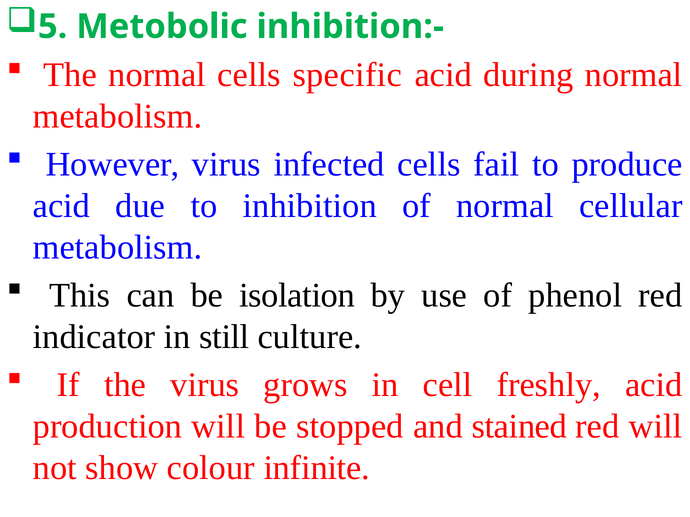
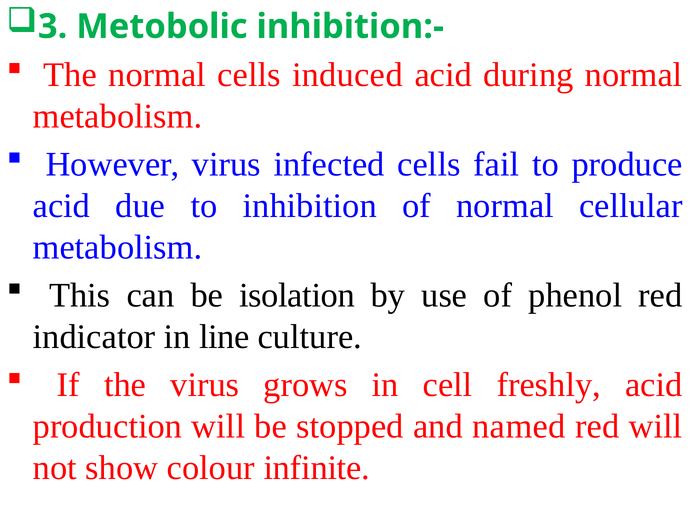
5: 5 -> 3 (53, 27)
specific: specific -> induced (347, 75)
still: still -> line (224, 337)
stained: stained -> named (519, 427)
